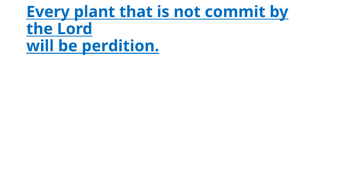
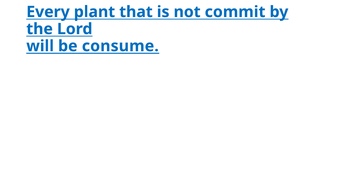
perdition: perdition -> consume (120, 46)
